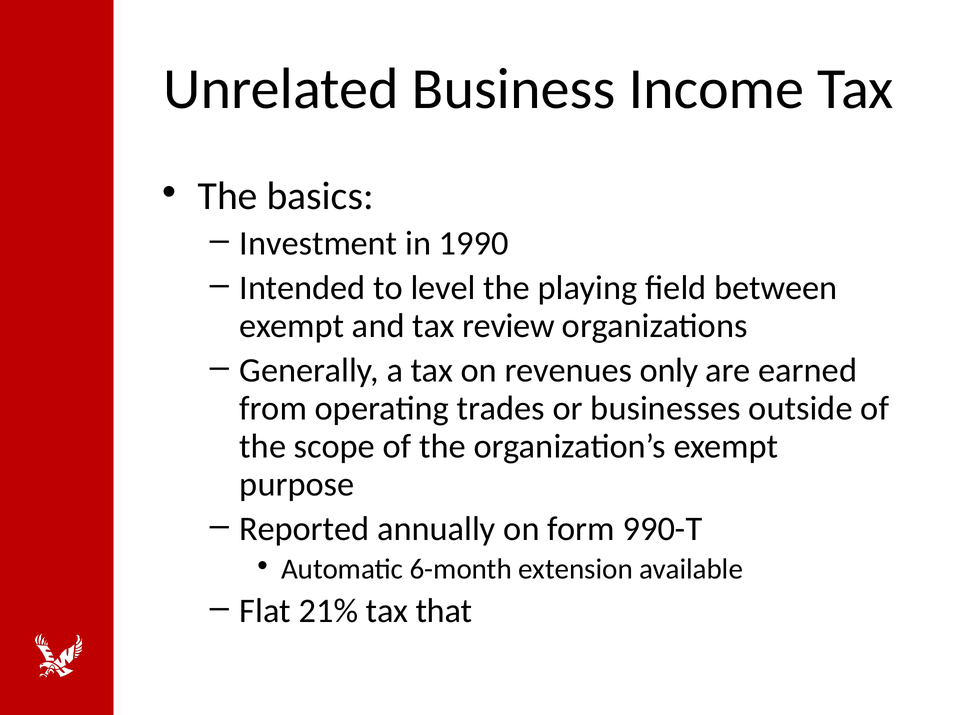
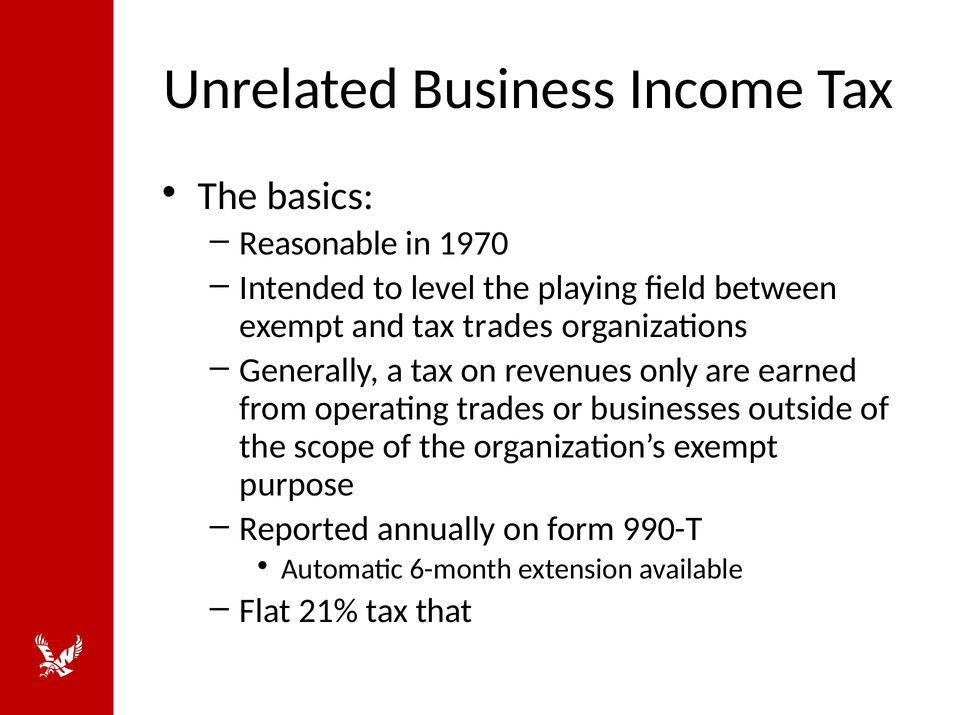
Investment: Investment -> Reasonable (319, 243)
1990: 1990 -> 1970 (474, 243)
tax review: review -> trades (508, 326)
